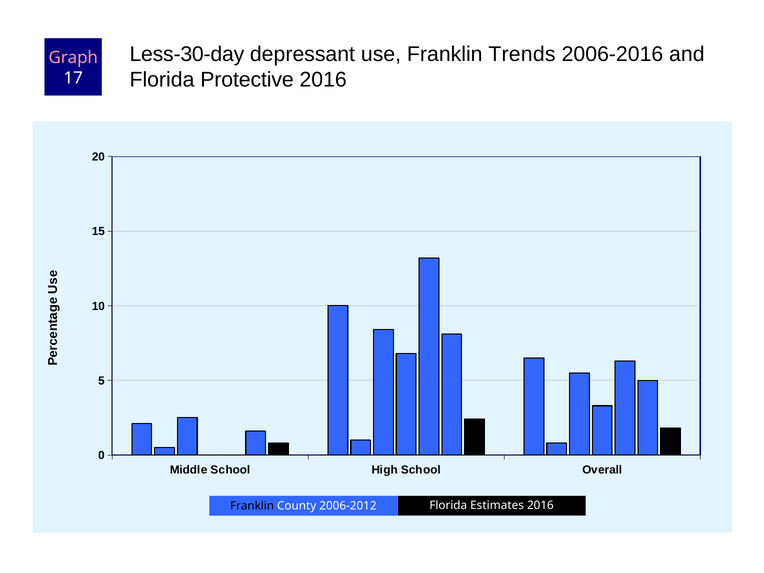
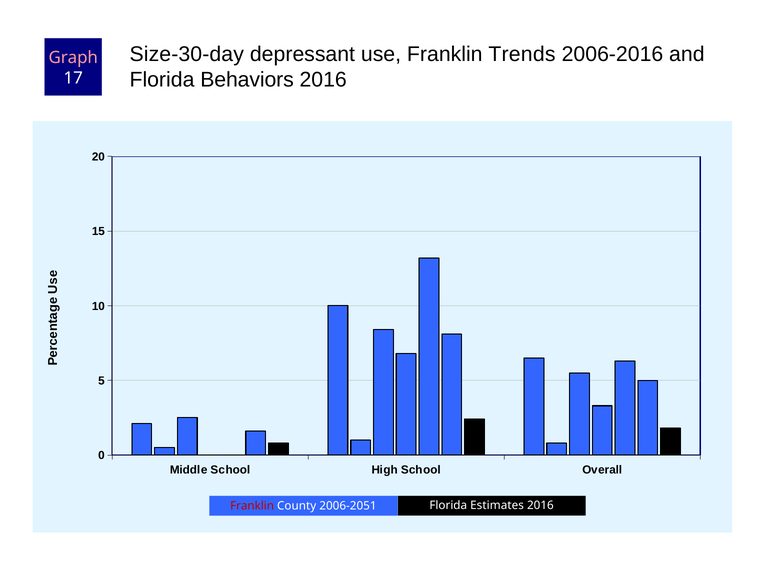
Less-30-day: Less-30-day -> Size-30-day (187, 54)
Protective: Protective -> Behaviors (247, 80)
Franklin colour: black -> red (252, 506)
2006-2012: 2006-2012 -> 2006-2051 (348, 506)
